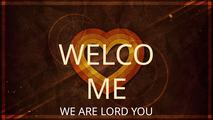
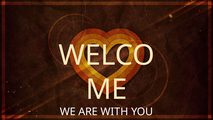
LORD: LORD -> WITH (114, 112)
